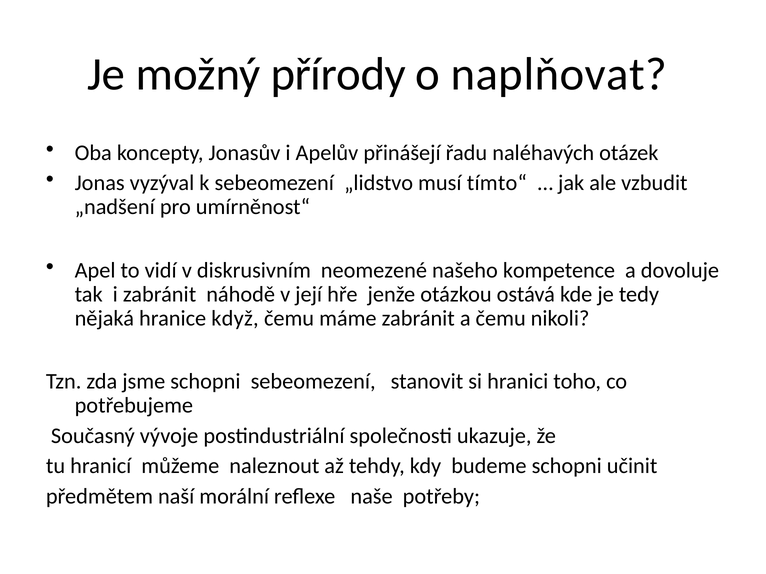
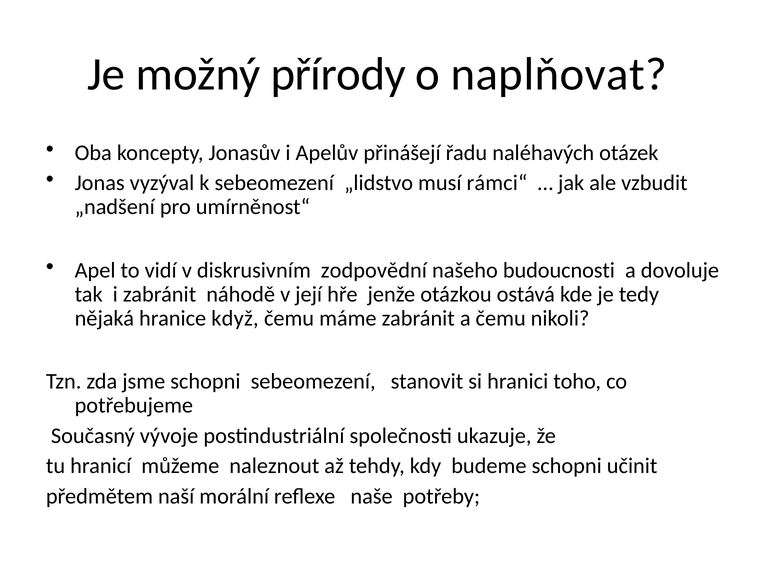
tímto“: tímto“ -> rámci“ (497, 183)
neomezené: neomezené -> zodpovědní (374, 270)
kompetence: kompetence -> budoucnosti (559, 270)
